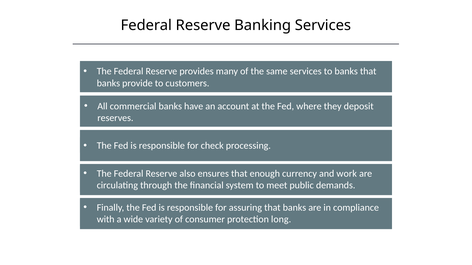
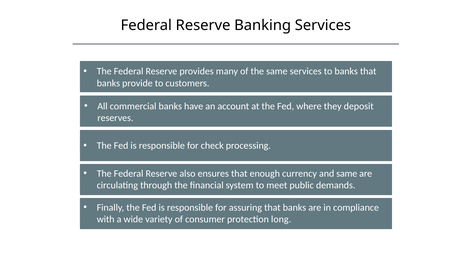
and work: work -> same (347, 174)
